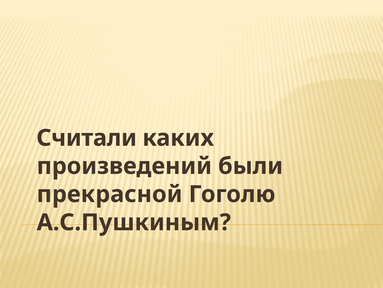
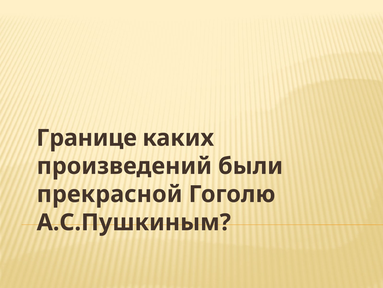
Считали: Считали -> Границе (87, 138)
